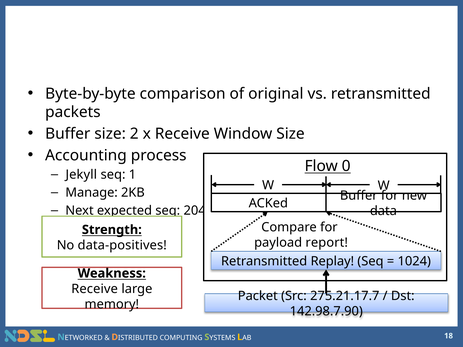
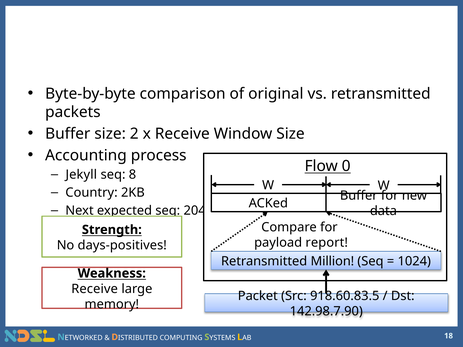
1: 1 -> 8 (133, 175)
Manage: Manage -> Country (92, 193)
data-positives: data-positives -> days-positives (122, 245)
Replay: Replay -> Million (332, 262)
275.21.17.7: 275.21.17.7 -> 918.60.83.5 (345, 296)
